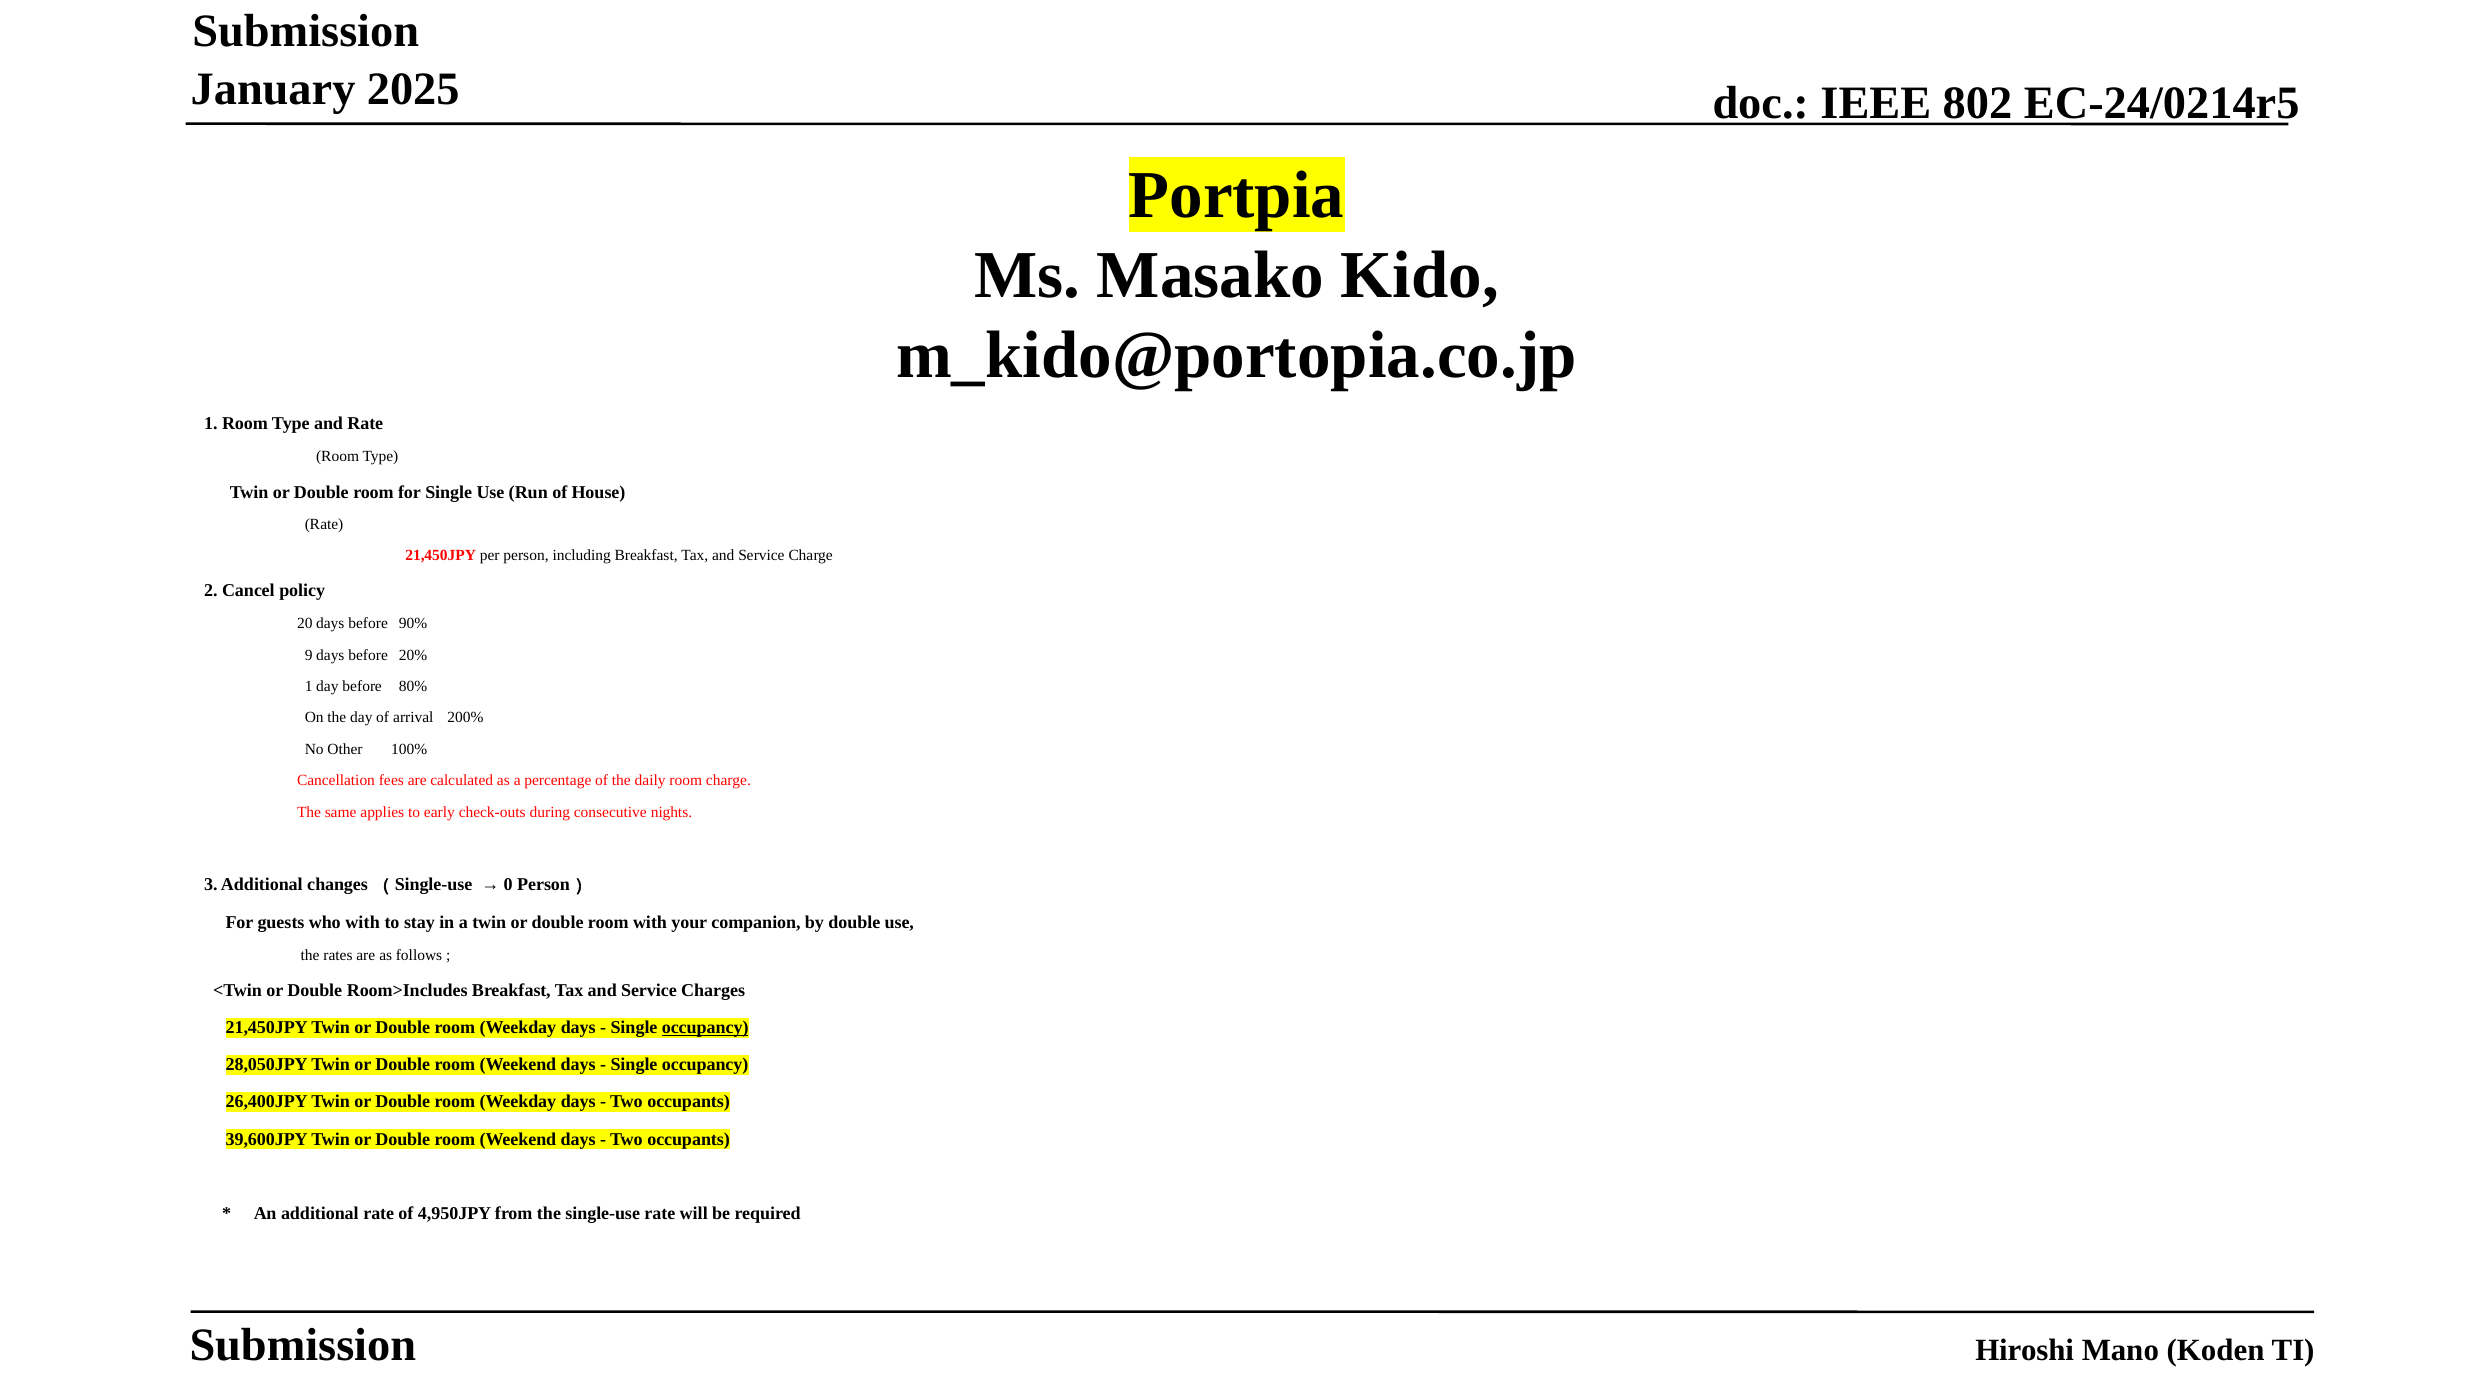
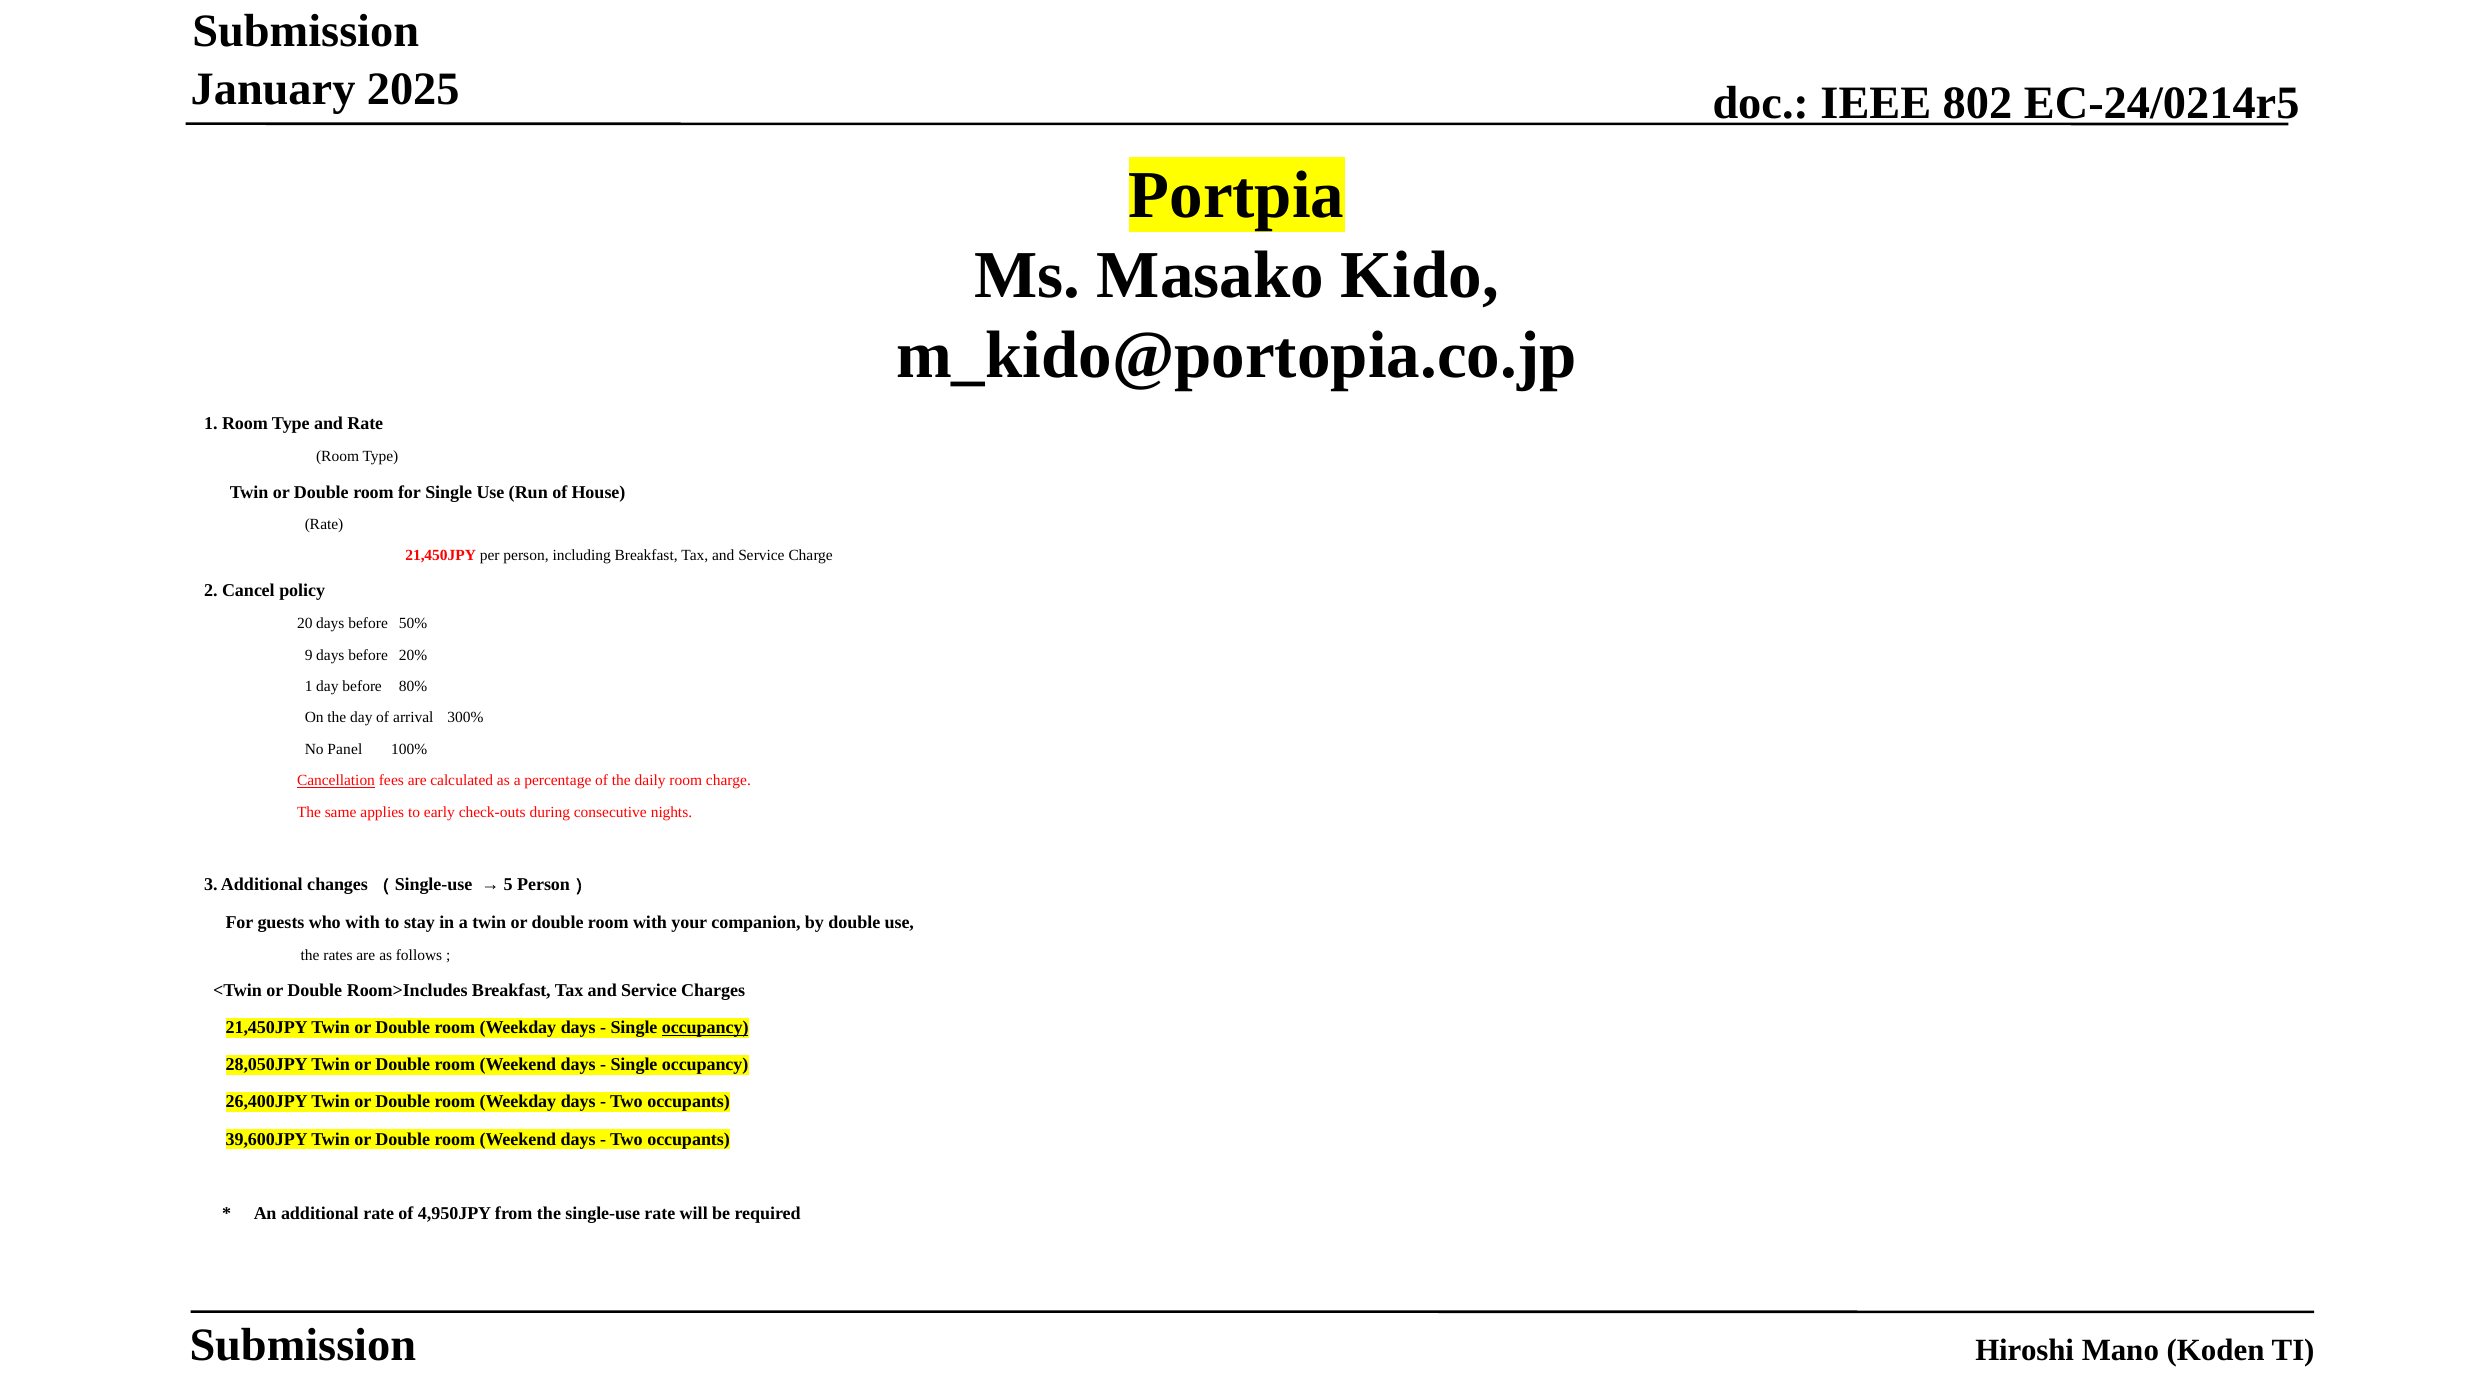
90%: 90% -> 50% (413, 623)
200%: 200% -> 300% (465, 718)
Other: Other -> Panel (345, 749)
Cancellation underline: none -> present (336, 780)
0: 0 -> 5 (508, 885)
